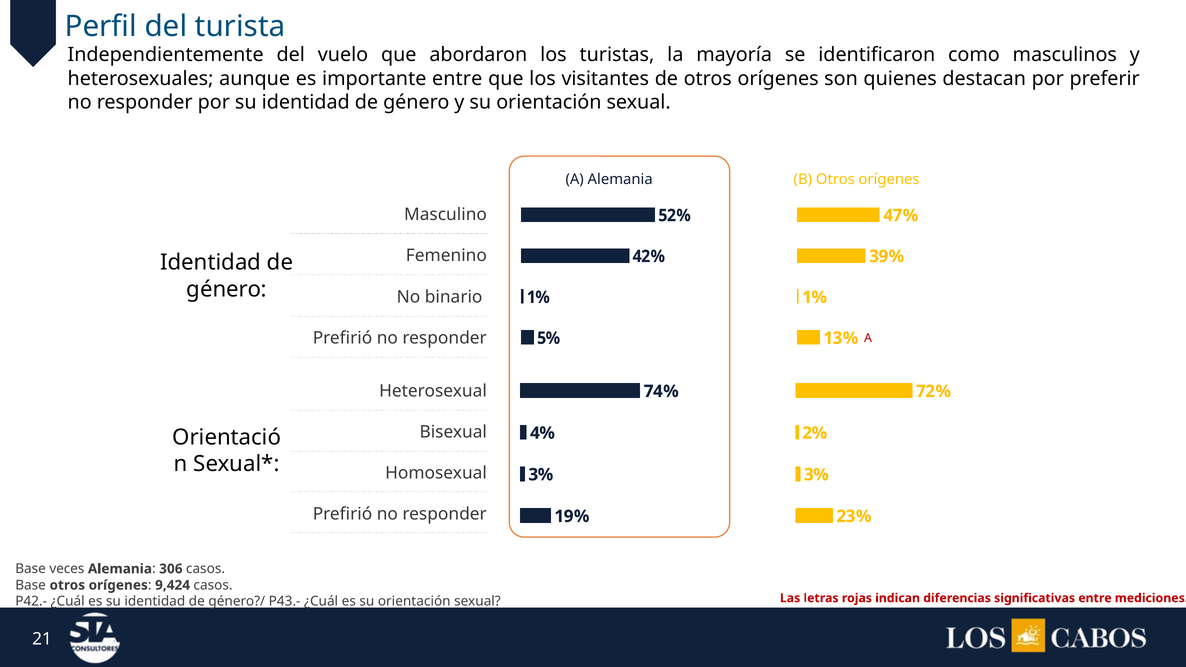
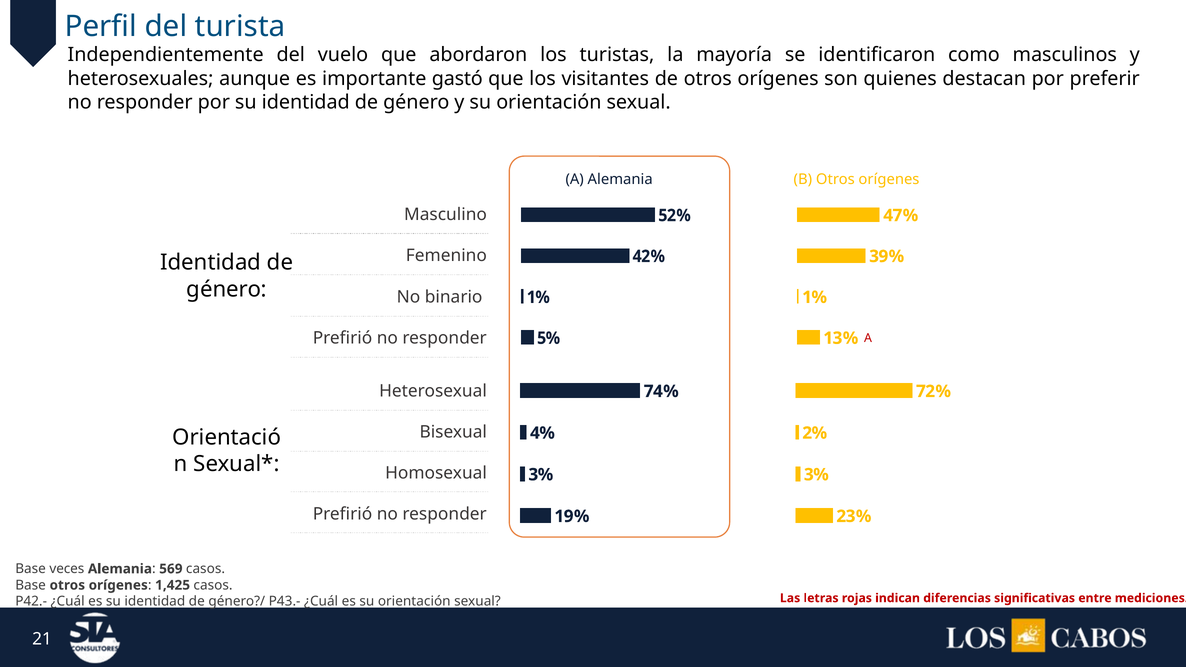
importante entre: entre -> gastó (457, 79)
306: 306 -> 569 (171, 569)
9,424: 9,424 -> 1,425 (173, 585)
